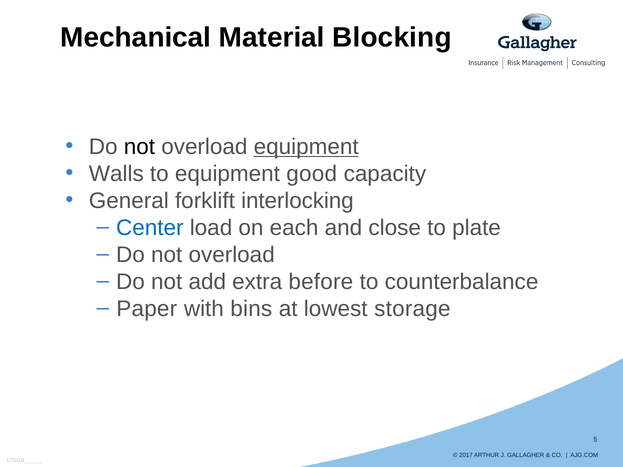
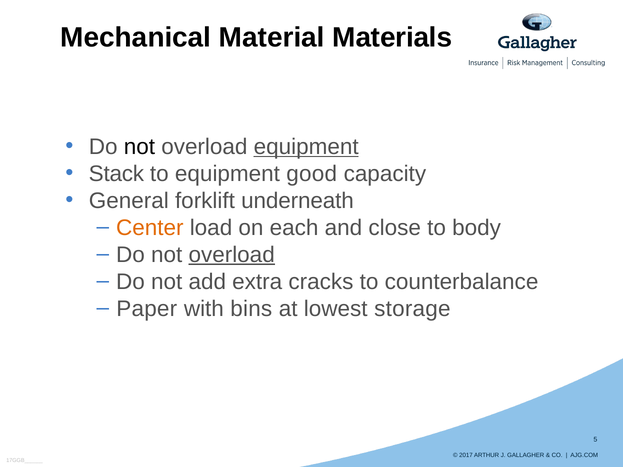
Blocking: Blocking -> Materials (392, 38)
Walls: Walls -> Stack (116, 174)
interlocking: interlocking -> underneath (297, 201)
Center colour: blue -> orange (150, 228)
plate: plate -> body (477, 228)
overload underline: none -> present (232, 255)
before: before -> cracks (321, 282)
